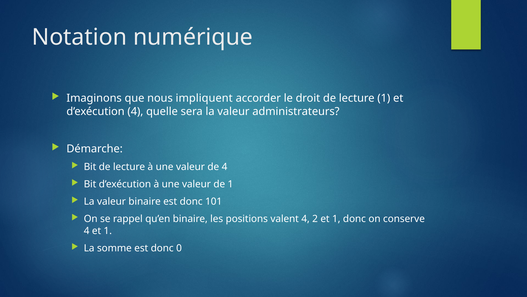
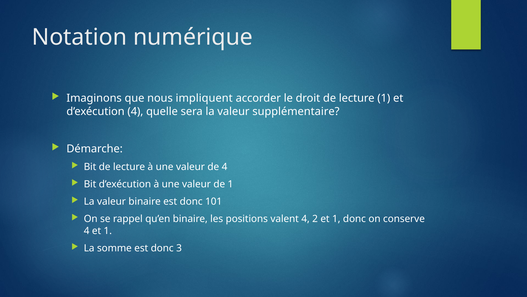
administrateurs: administrateurs -> supplémentaire (296, 111)
0: 0 -> 3 (179, 248)
